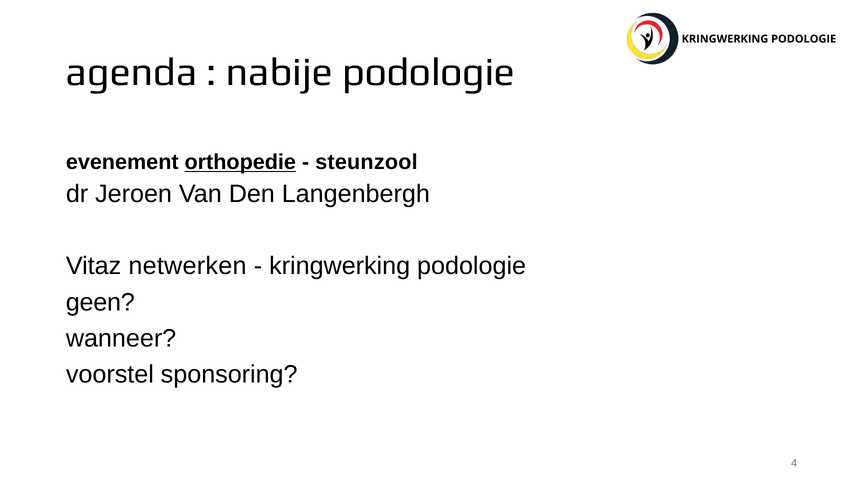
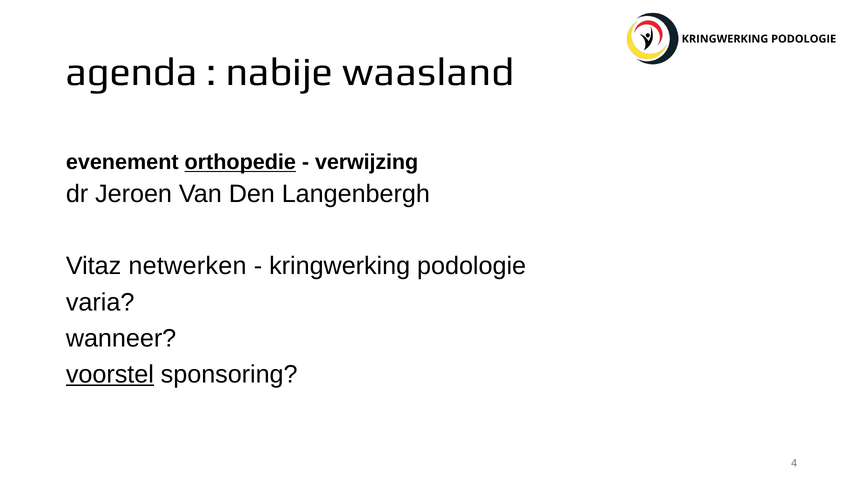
nabije podologie: podologie -> waasland (428, 73)
steunzool: steunzool -> verwijzing (367, 162)
geen: geen -> varia (100, 303)
voorstel underline: none -> present (110, 375)
